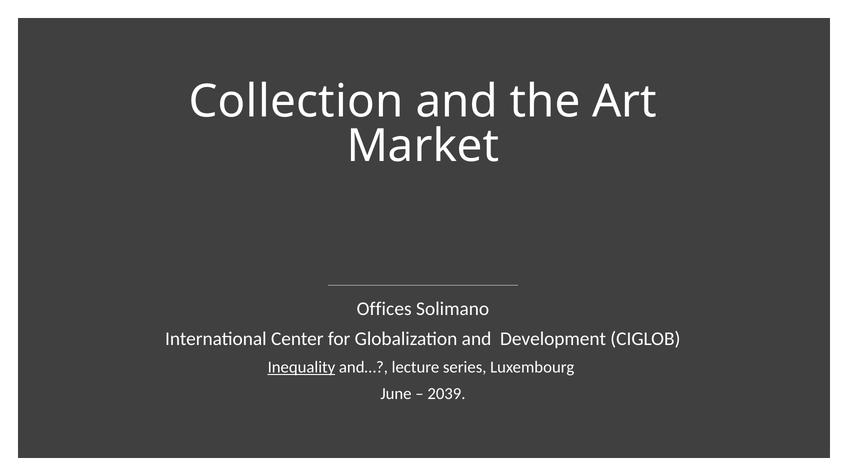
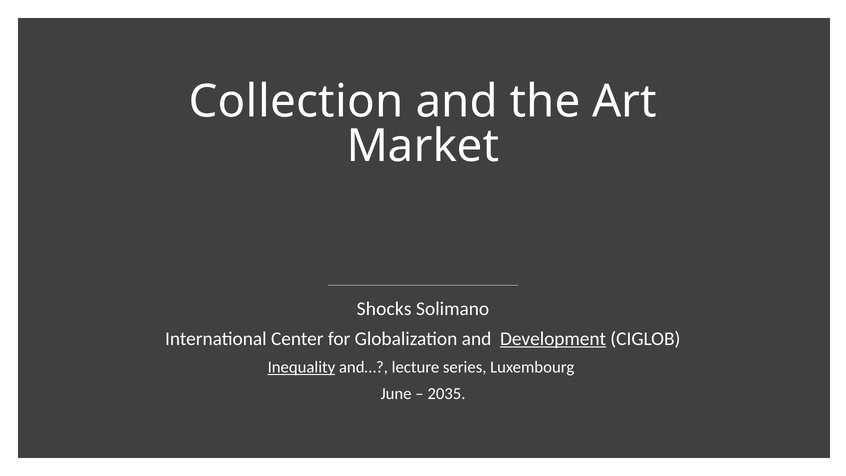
Offices: Offices -> Shocks (384, 309)
Development underline: none -> present (553, 339)
2039: 2039 -> 2035 (446, 394)
